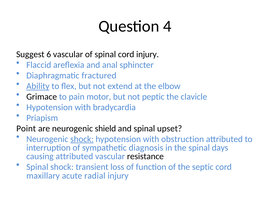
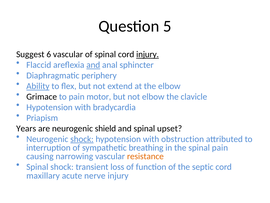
4: 4 -> 5 (167, 26)
injury underline: none -> present (148, 54)
and underline: none -> present (93, 65)
fractured: fractured -> periphery (99, 75)
not peptic: peptic -> elbow (153, 96)
Point: Point -> Years (26, 128)
diagnosis: diagnosis -> breathing (146, 147)
spinal days: days -> pain (220, 147)
causing attributed: attributed -> narrowing (74, 156)
resistance colour: black -> orange (145, 156)
radial: radial -> nerve (95, 175)
